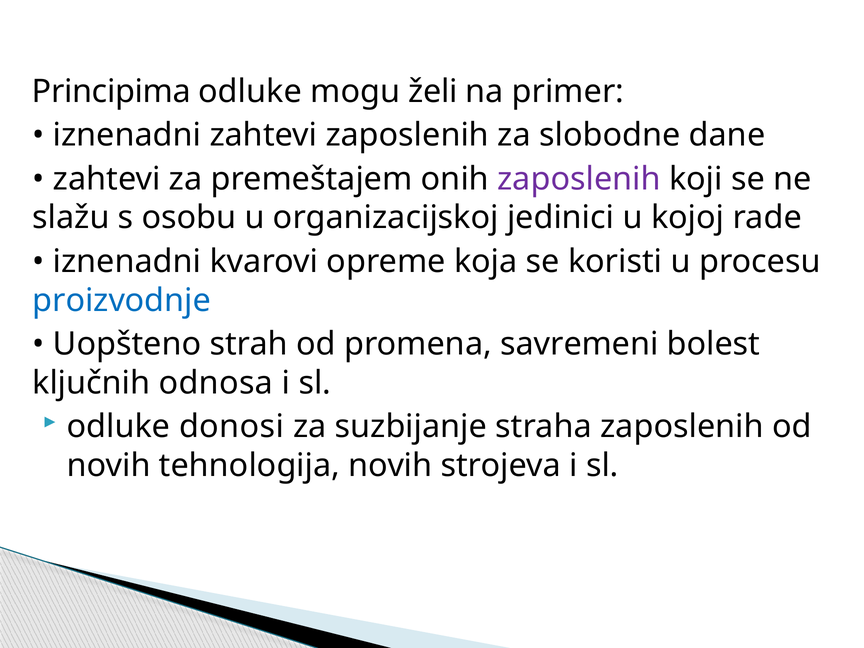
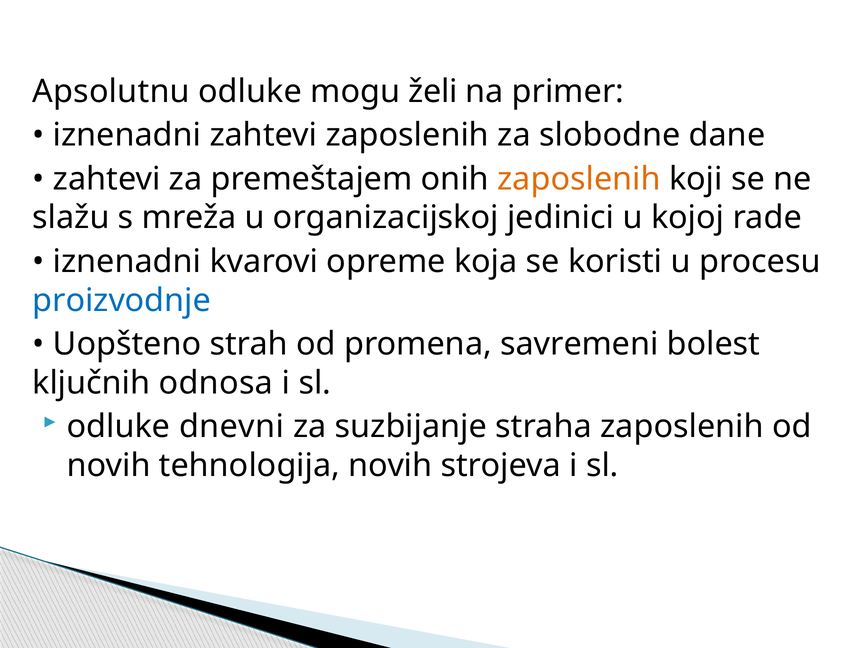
Principima: Principima -> Apsolutnu (111, 91)
zaposlenih colour: purple -> orange (579, 179)
osobu: osobu -> mreža (189, 218)
donosi: donosi -> dnevni (232, 427)
